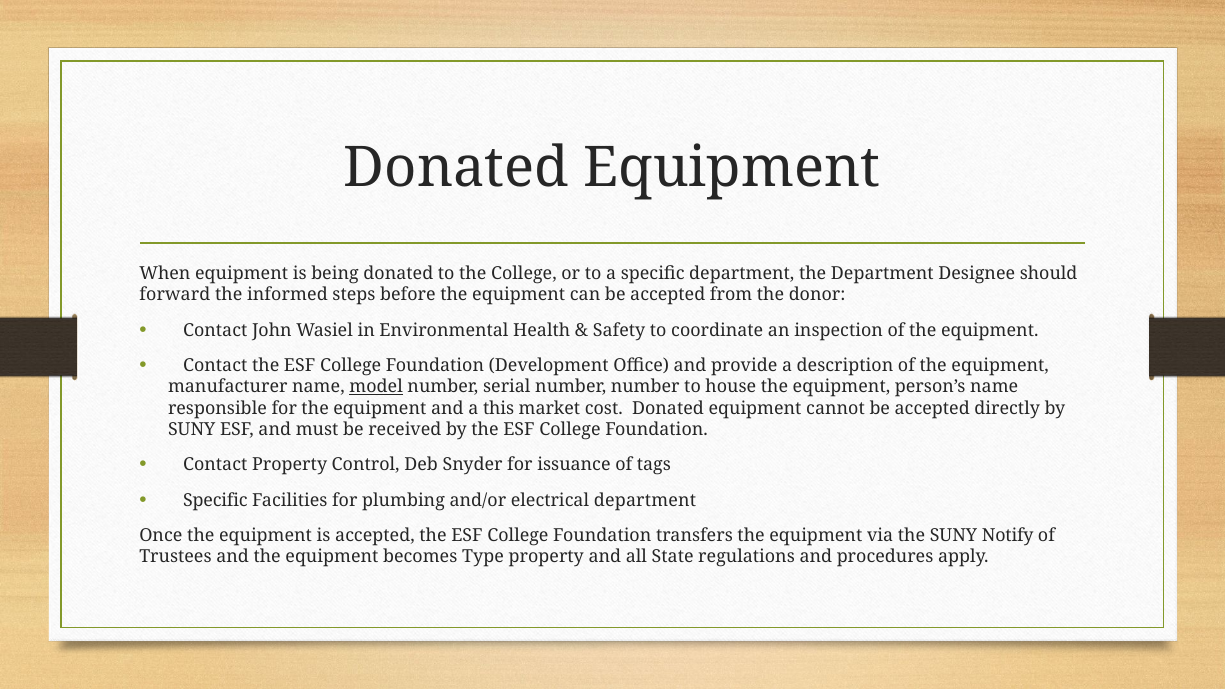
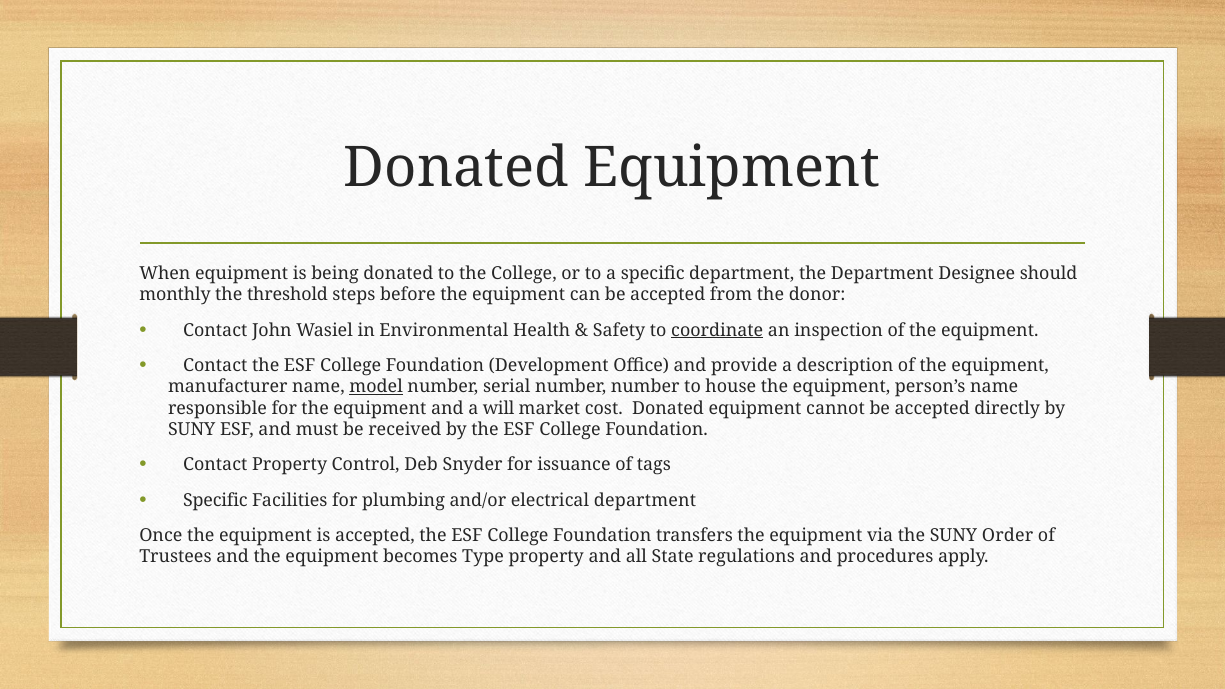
forward: forward -> monthly (175, 295)
informed: informed -> threshold (287, 295)
coordinate underline: none -> present (717, 330)
this: this -> will (499, 408)
Notify: Notify -> Order (1008, 535)
